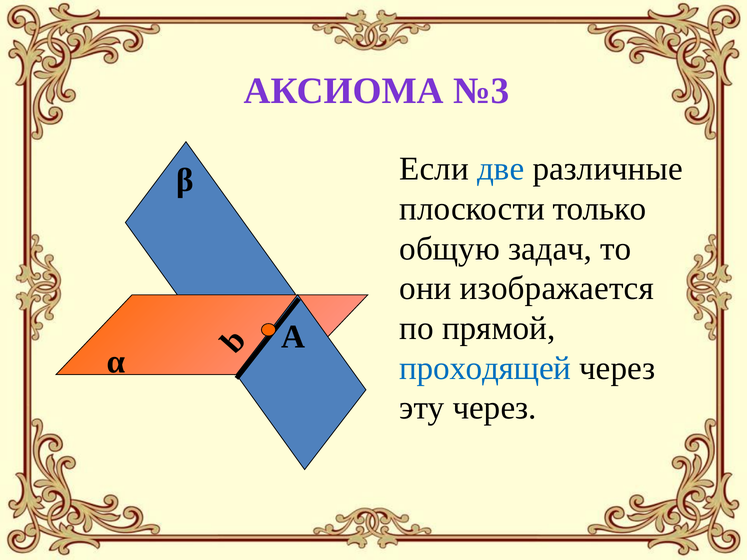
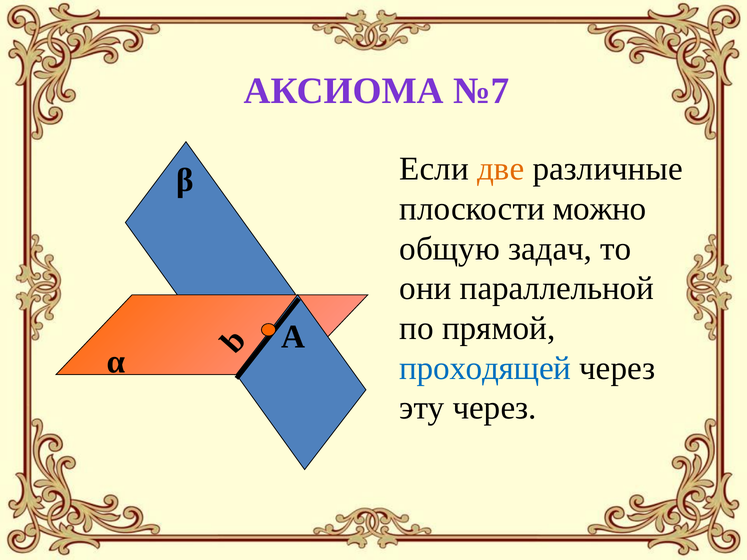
№3: №3 -> №7 (481, 91)
две colour: blue -> orange (501, 169)
только: только -> можно (599, 209)
изображается: изображается -> параллельной (557, 289)
